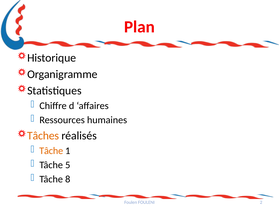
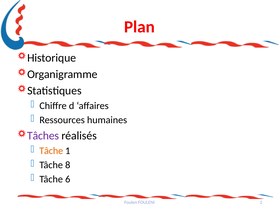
Tâches colour: orange -> purple (43, 136)
5: 5 -> 8 (68, 165)
8: 8 -> 6 (68, 179)
